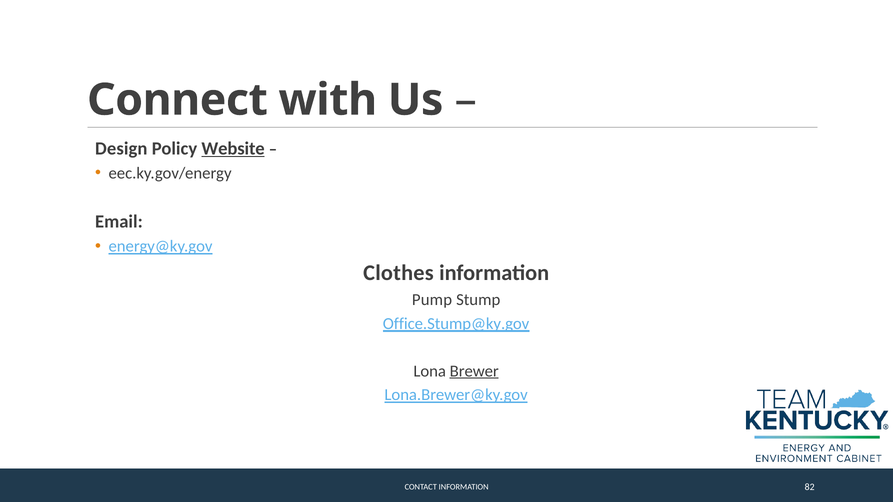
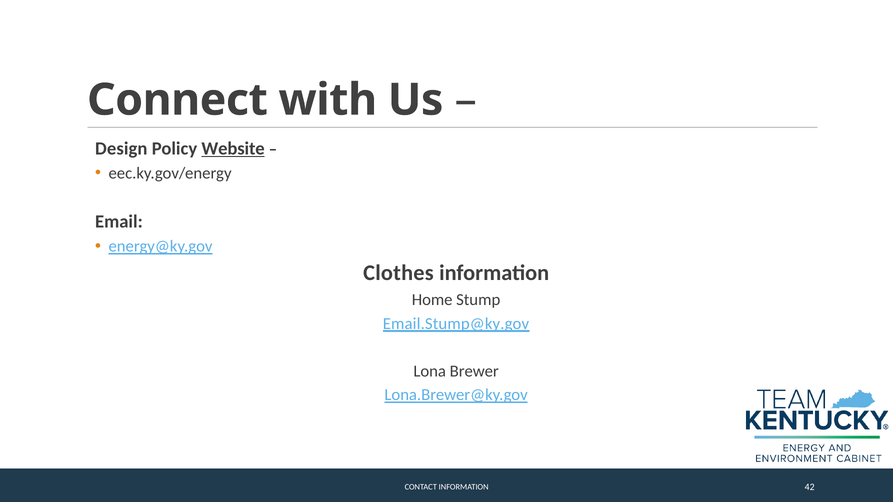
Pump: Pump -> Home (432, 300)
Office.Stump@ky.gov: Office.Stump@ky.gov -> Email.Stump@ky.gov (456, 324)
Brewer underline: present -> none (474, 371)
82: 82 -> 42 (810, 487)
